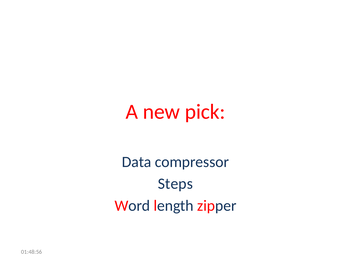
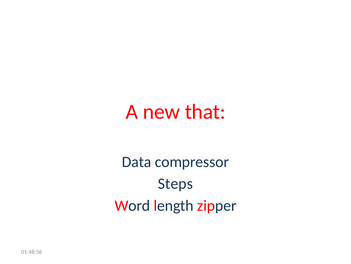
pick: pick -> that (205, 111)
